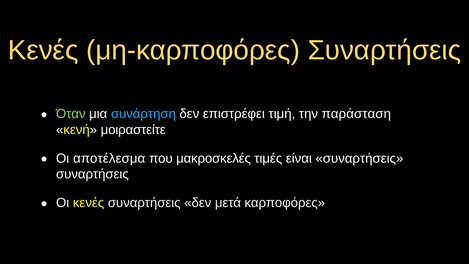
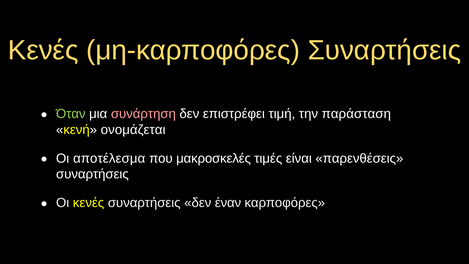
συνάρτηση colour: light blue -> pink (143, 114)
μοιραστείτε: μοιραστείτε -> ονομάζεται (133, 130)
είναι συναρτήσεις: συναρτήσεις -> παρενθέσεις (359, 158)
μετά: μετά -> έναν (228, 203)
